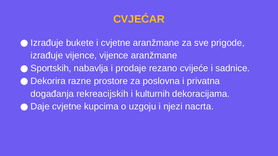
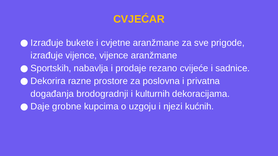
rekreacijskih: rekreacijskih -> brodogradnji (102, 94)
Daje cvjetne: cvjetne -> grobne (67, 107)
nacrta: nacrta -> kućnih (200, 107)
